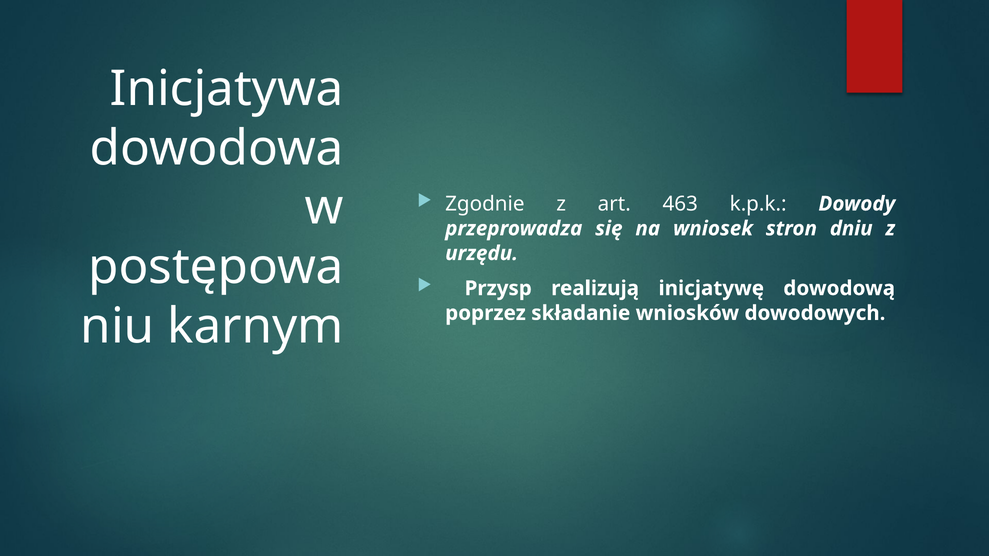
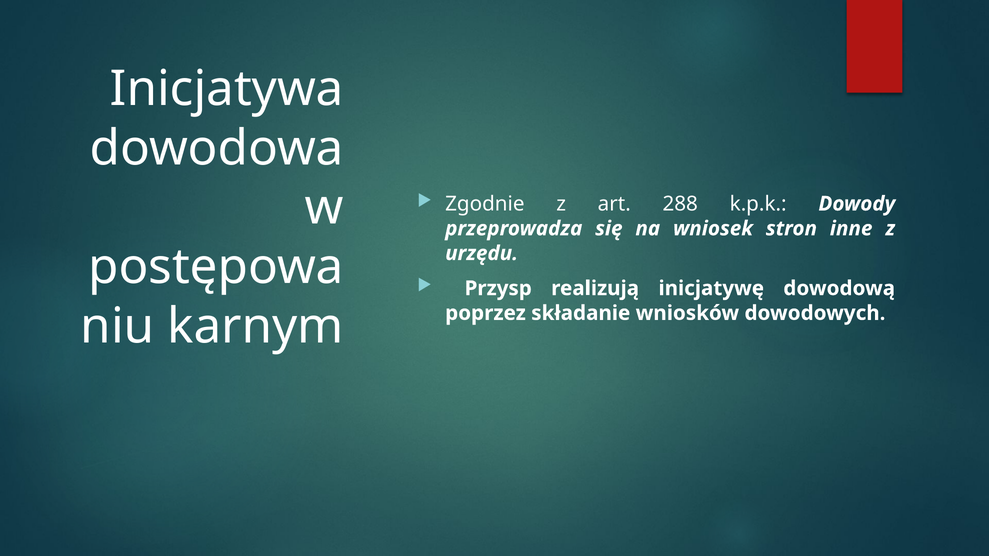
463: 463 -> 288 (680, 204)
dniu: dniu -> inne (851, 229)
